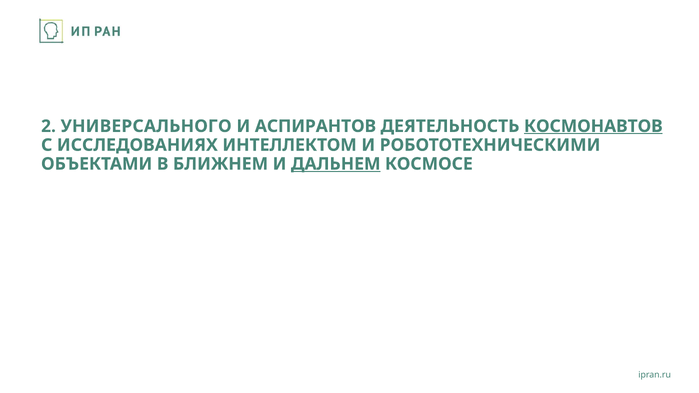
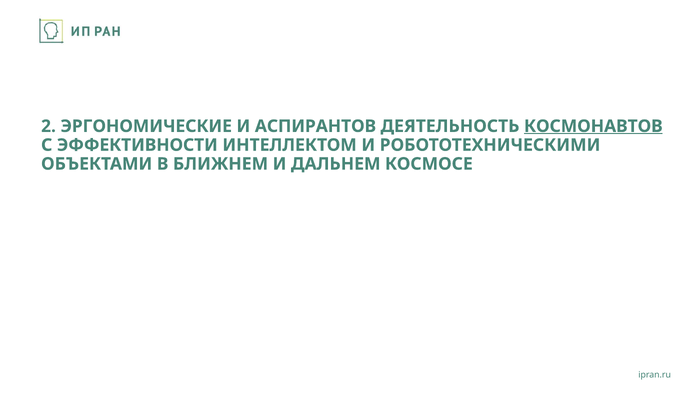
УНИВЕРСАЛЬНОГО: УНИВЕРСАЛЬНОГО -> ЭРГОНОМИЧЕСКИЕ (146, 126)
ИССЛЕДОВАНИЯХ: ИССЛЕДОВАНИЯХ -> ЭФФЕКТИВНОСТИ (137, 145)
ДАЛЬНЕМ underline: present -> none (336, 164)
